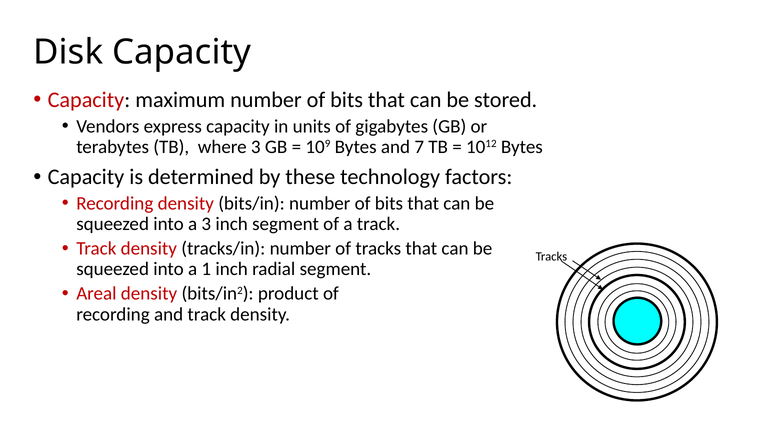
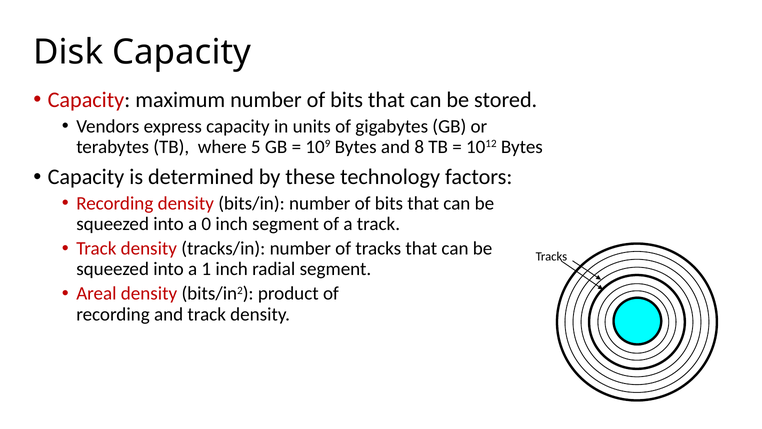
where 3: 3 -> 5 (256, 147)
7: 7 -> 8 (419, 147)
a 3: 3 -> 0 (206, 224)
